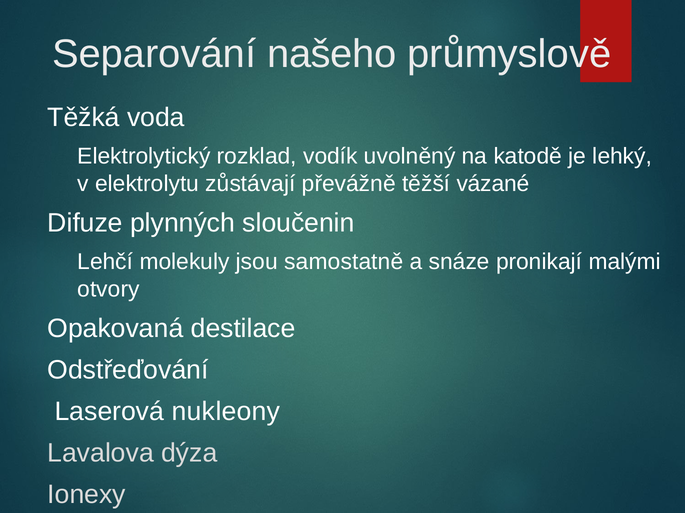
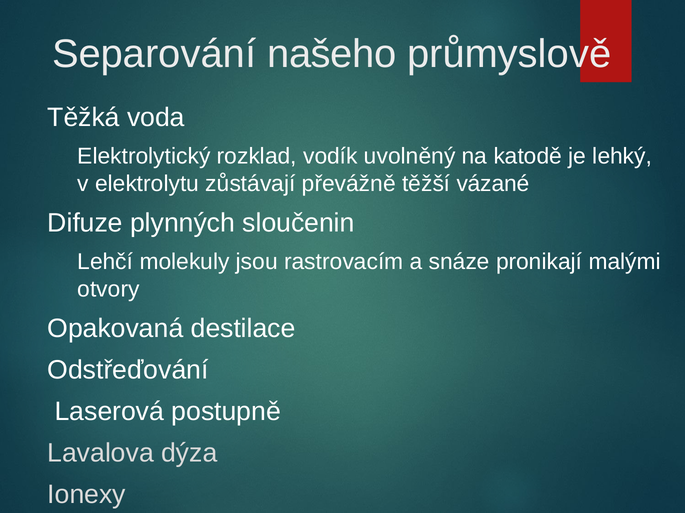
samostatně: samostatně -> rastrovacím (344, 262)
nukleony: nukleony -> postupně (226, 412)
